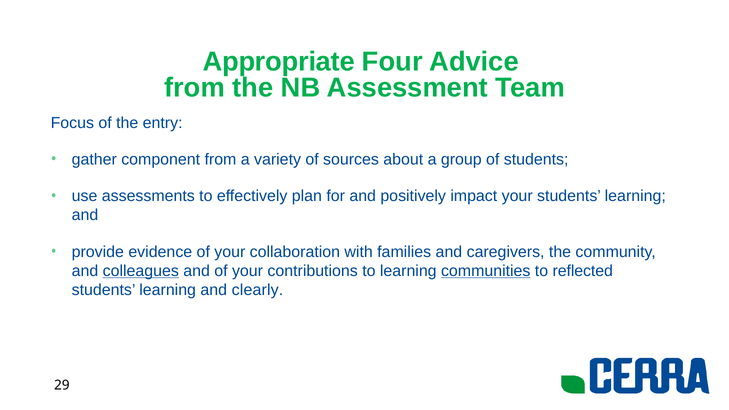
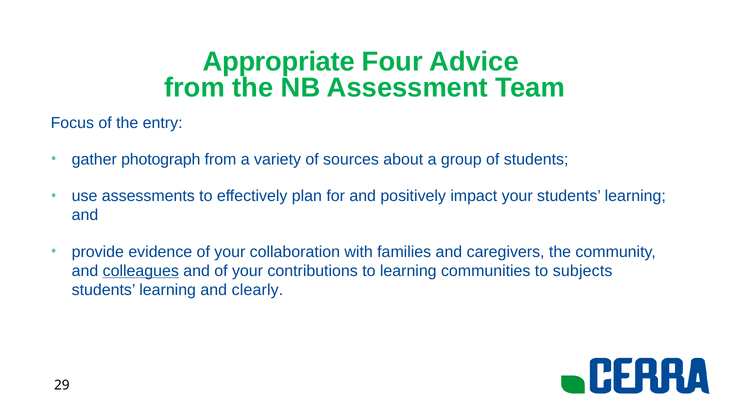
component: component -> photograph (161, 159)
communities underline: present -> none (486, 271)
reflected: reflected -> subjects (583, 271)
